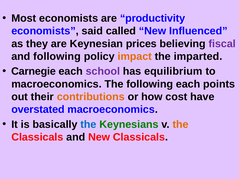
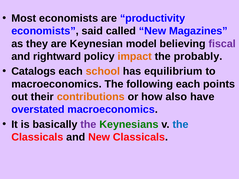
Influenced: Influenced -> Magazines (198, 31)
prices: prices -> model (141, 44)
and following: following -> rightward (57, 57)
imparted: imparted -> probably (198, 57)
Carnegie: Carnegie -> Catalogs (34, 71)
school colour: purple -> orange (103, 71)
cost: cost -> also (176, 97)
the colour: blue -> purple (88, 125)
the colour: orange -> blue (180, 125)
